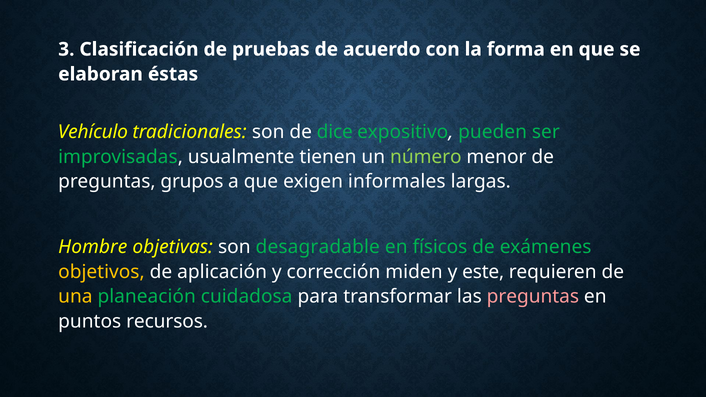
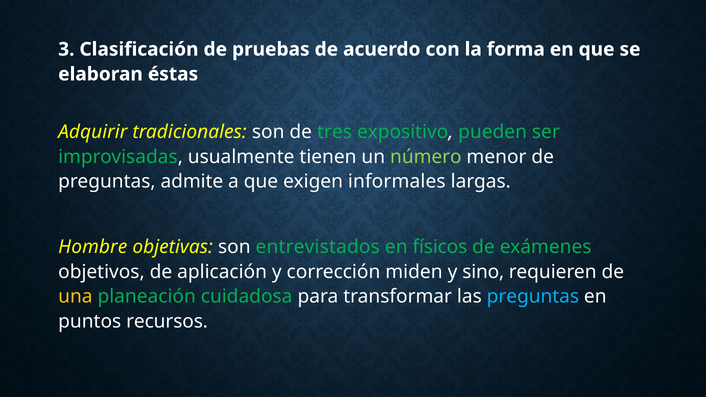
Vehículo: Vehículo -> Adquirir (93, 132)
dice: dice -> tres (335, 132)
grupos: grupos -> admite (192, 182)
desagradable: desagradable -> entrevistados (318, 247)
objetivos colour: yellow -> white (101, 272)
este: este -> sino (483, 272)
preguntas colour: pink -> light blue (533, 297)
